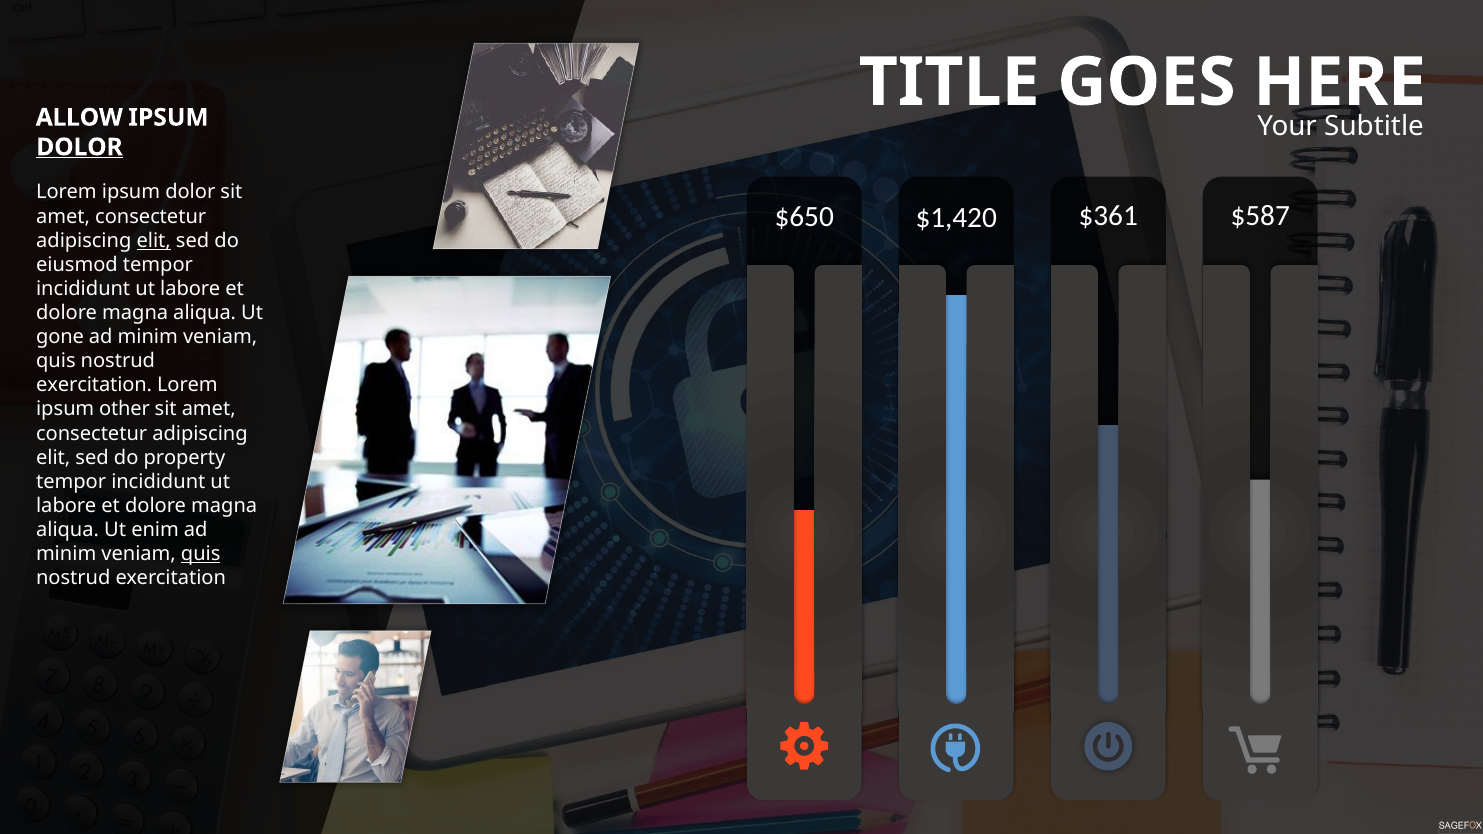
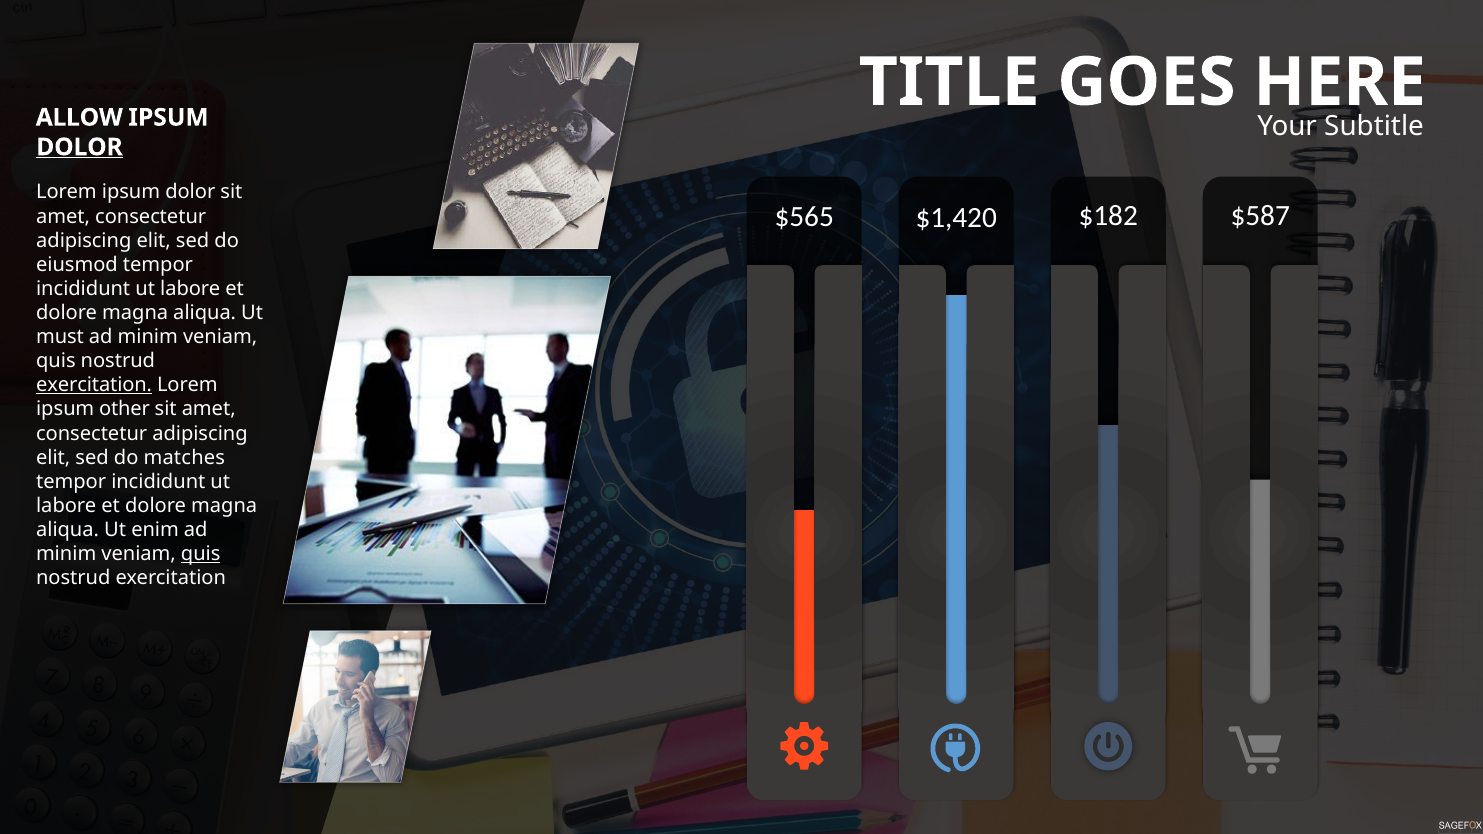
$650: $650 -> $565 (804, 216)
$361: $361 -> $182 (1108, 216)
elit underline: present -> none (154, 241)
gone: gone -> must (60, 337)
exercitation underline: none -> present (94, 385)
property: property -> matches (184, 458)
